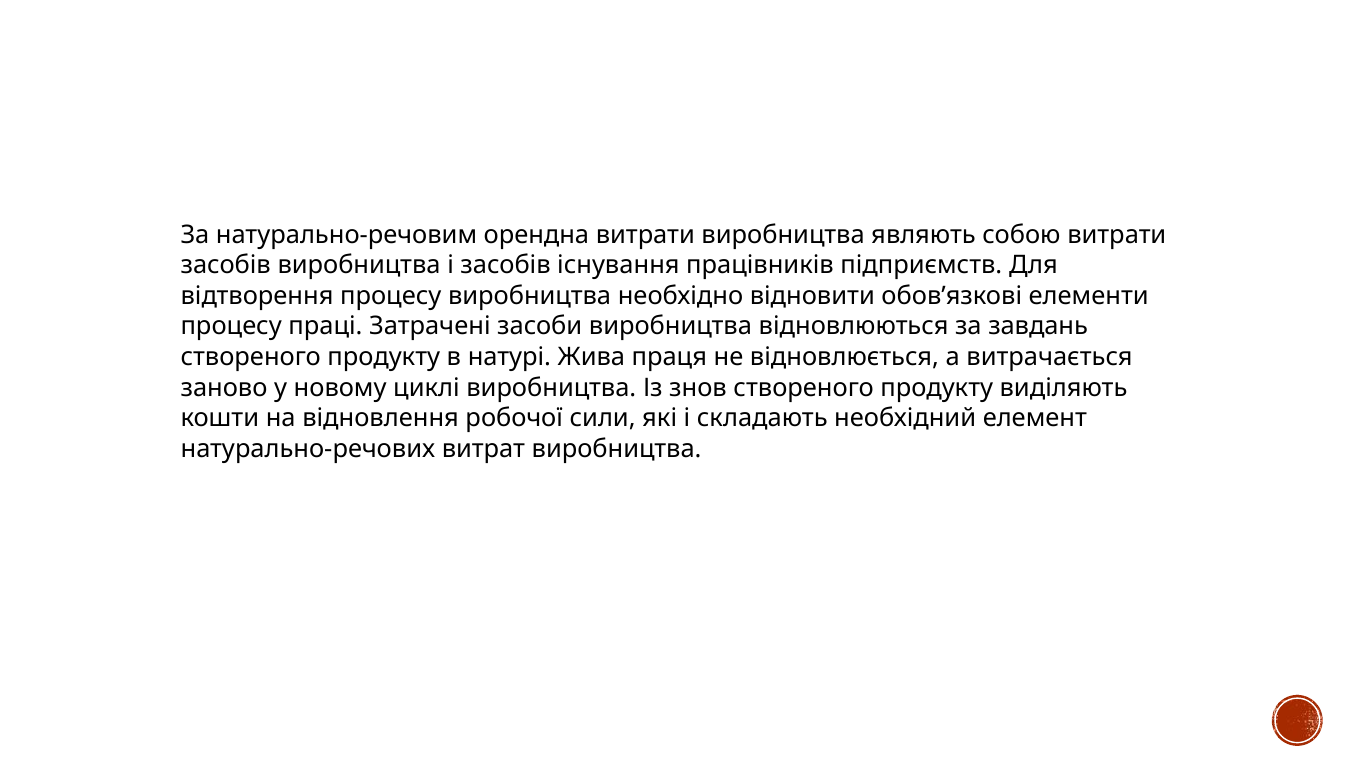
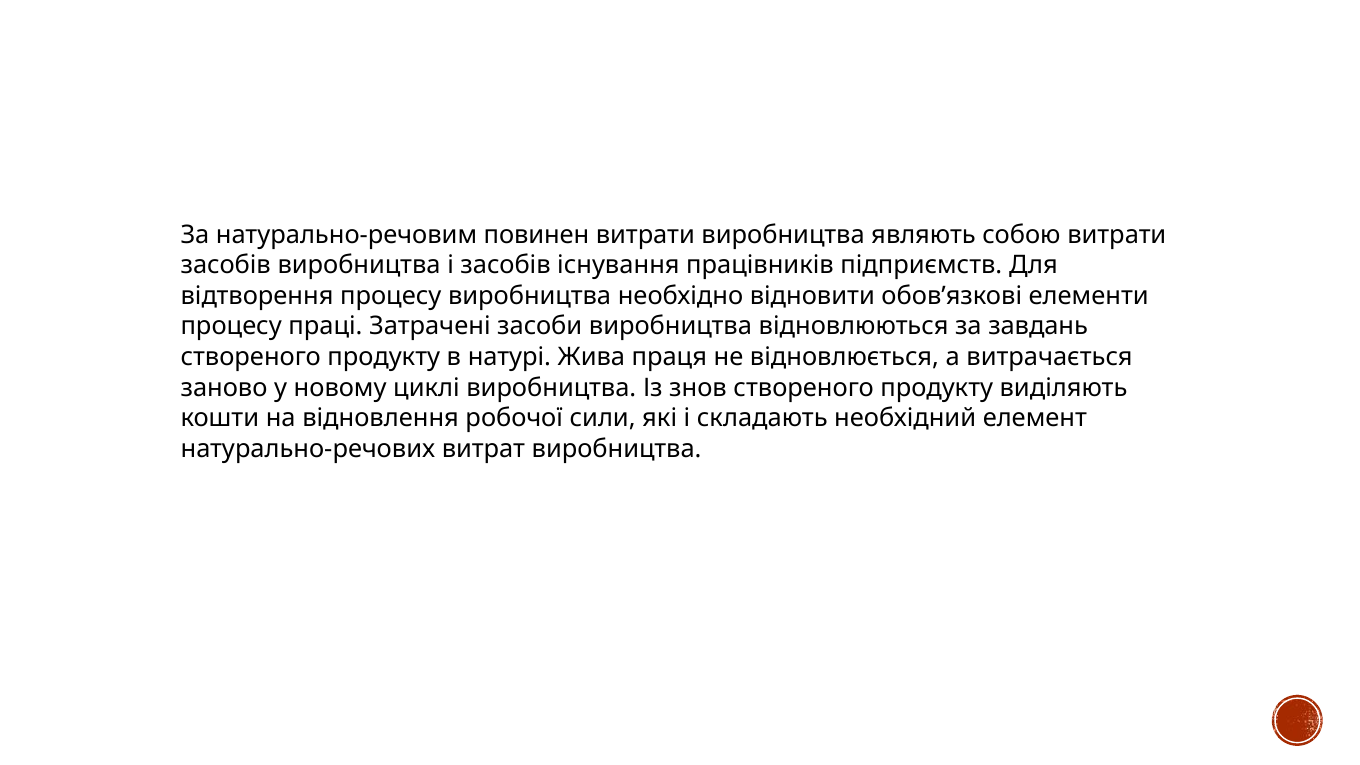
орендна: орендна -> повинен (536, 235)
